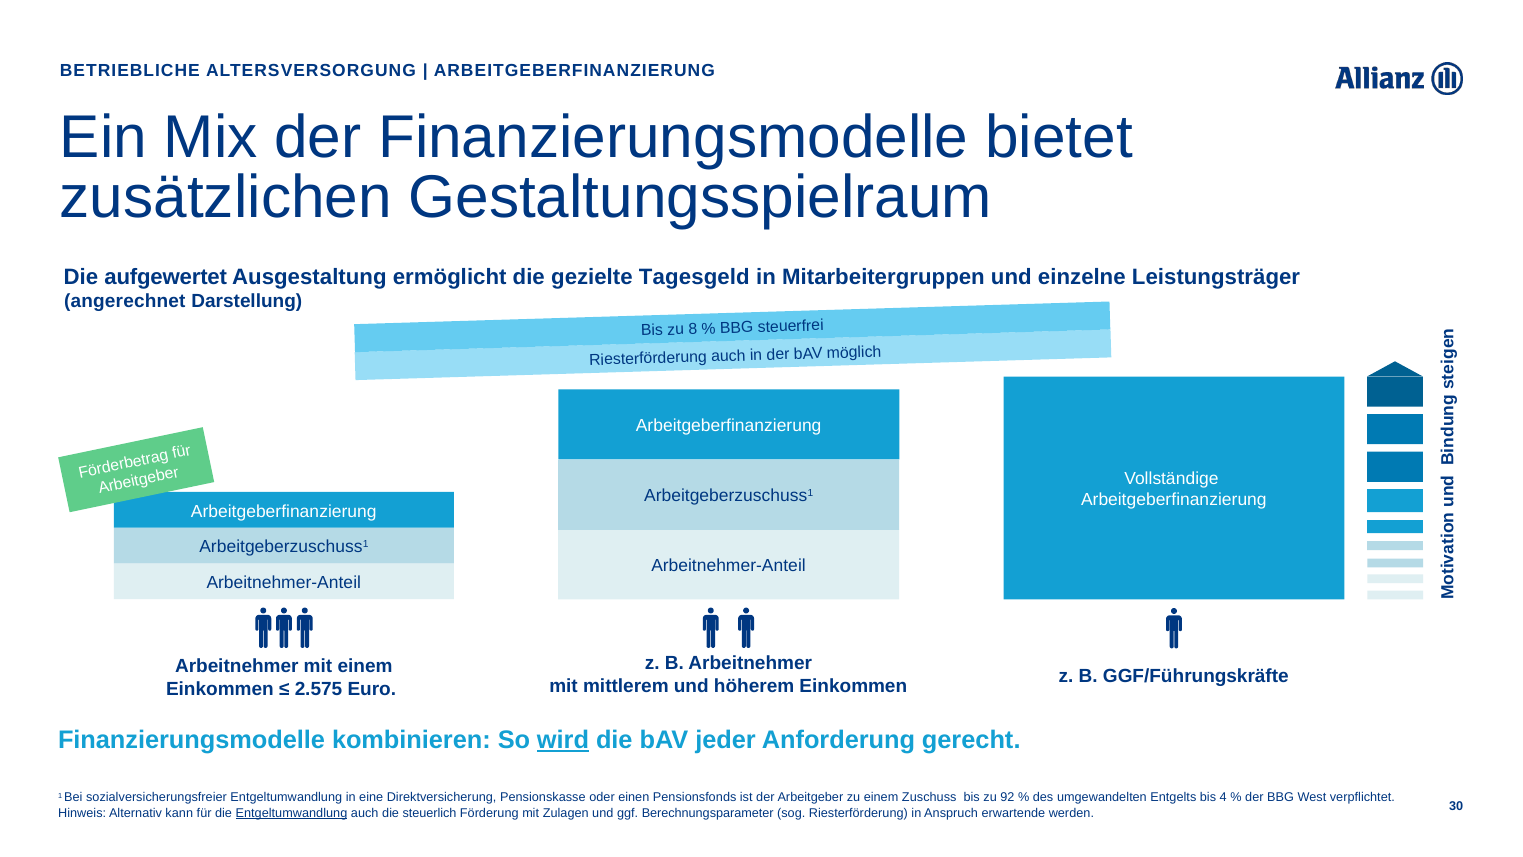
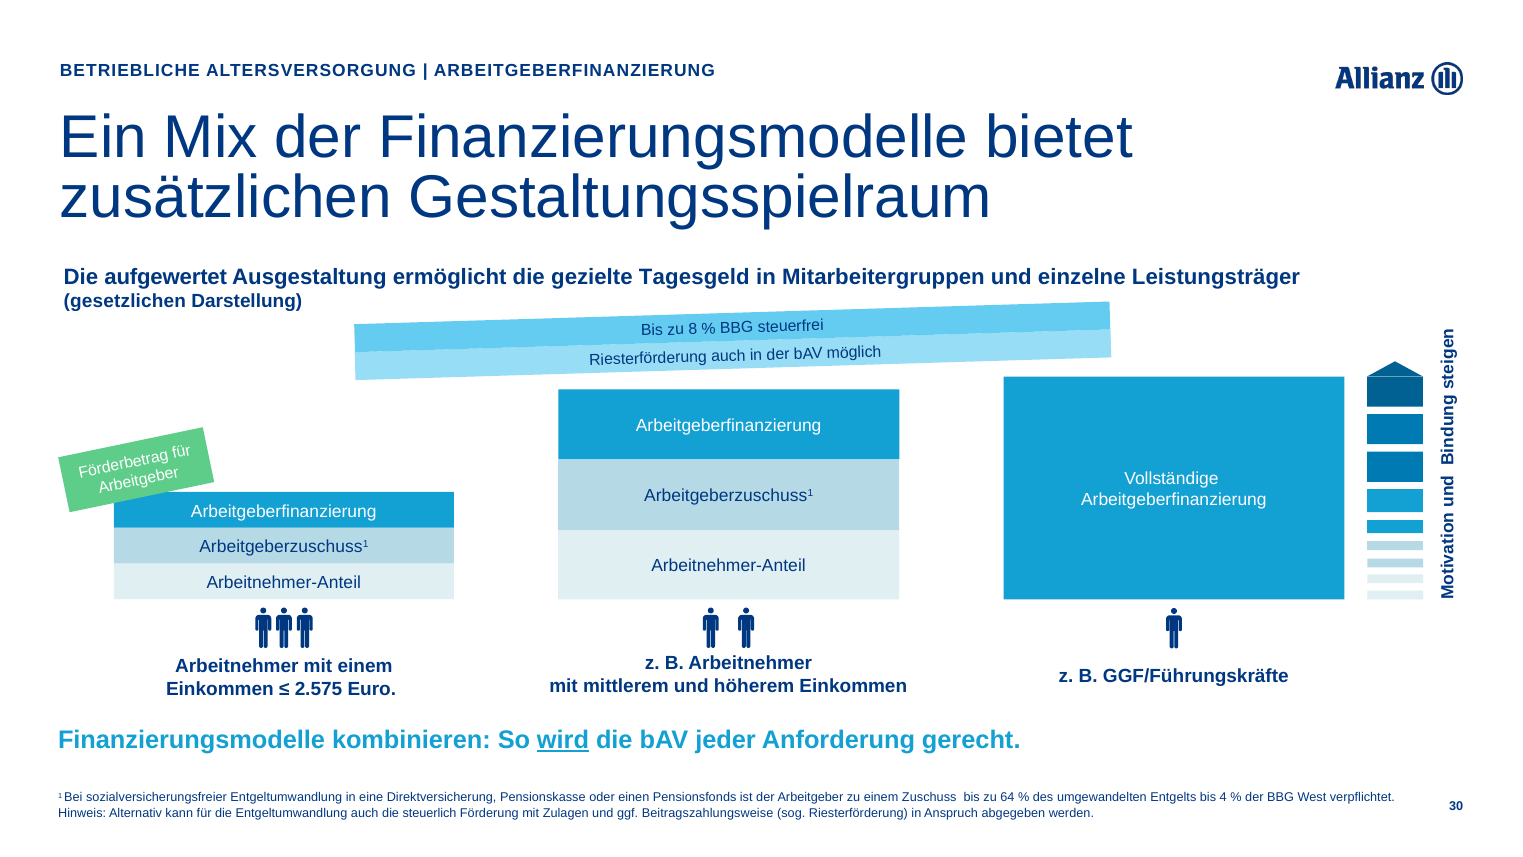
angerechnet: angerechnet -> gesetzlichen (125, 301)
92: 92 -> 64 (1007, 797)
Entgeltumwandlung underline: present -> none (291, 813)
Berechnungsparameter: Berechnungsparameter -> Beitragszahlungsweise (708, 813)
erwartende: erwartende -> abgegeben (1013, 813)
